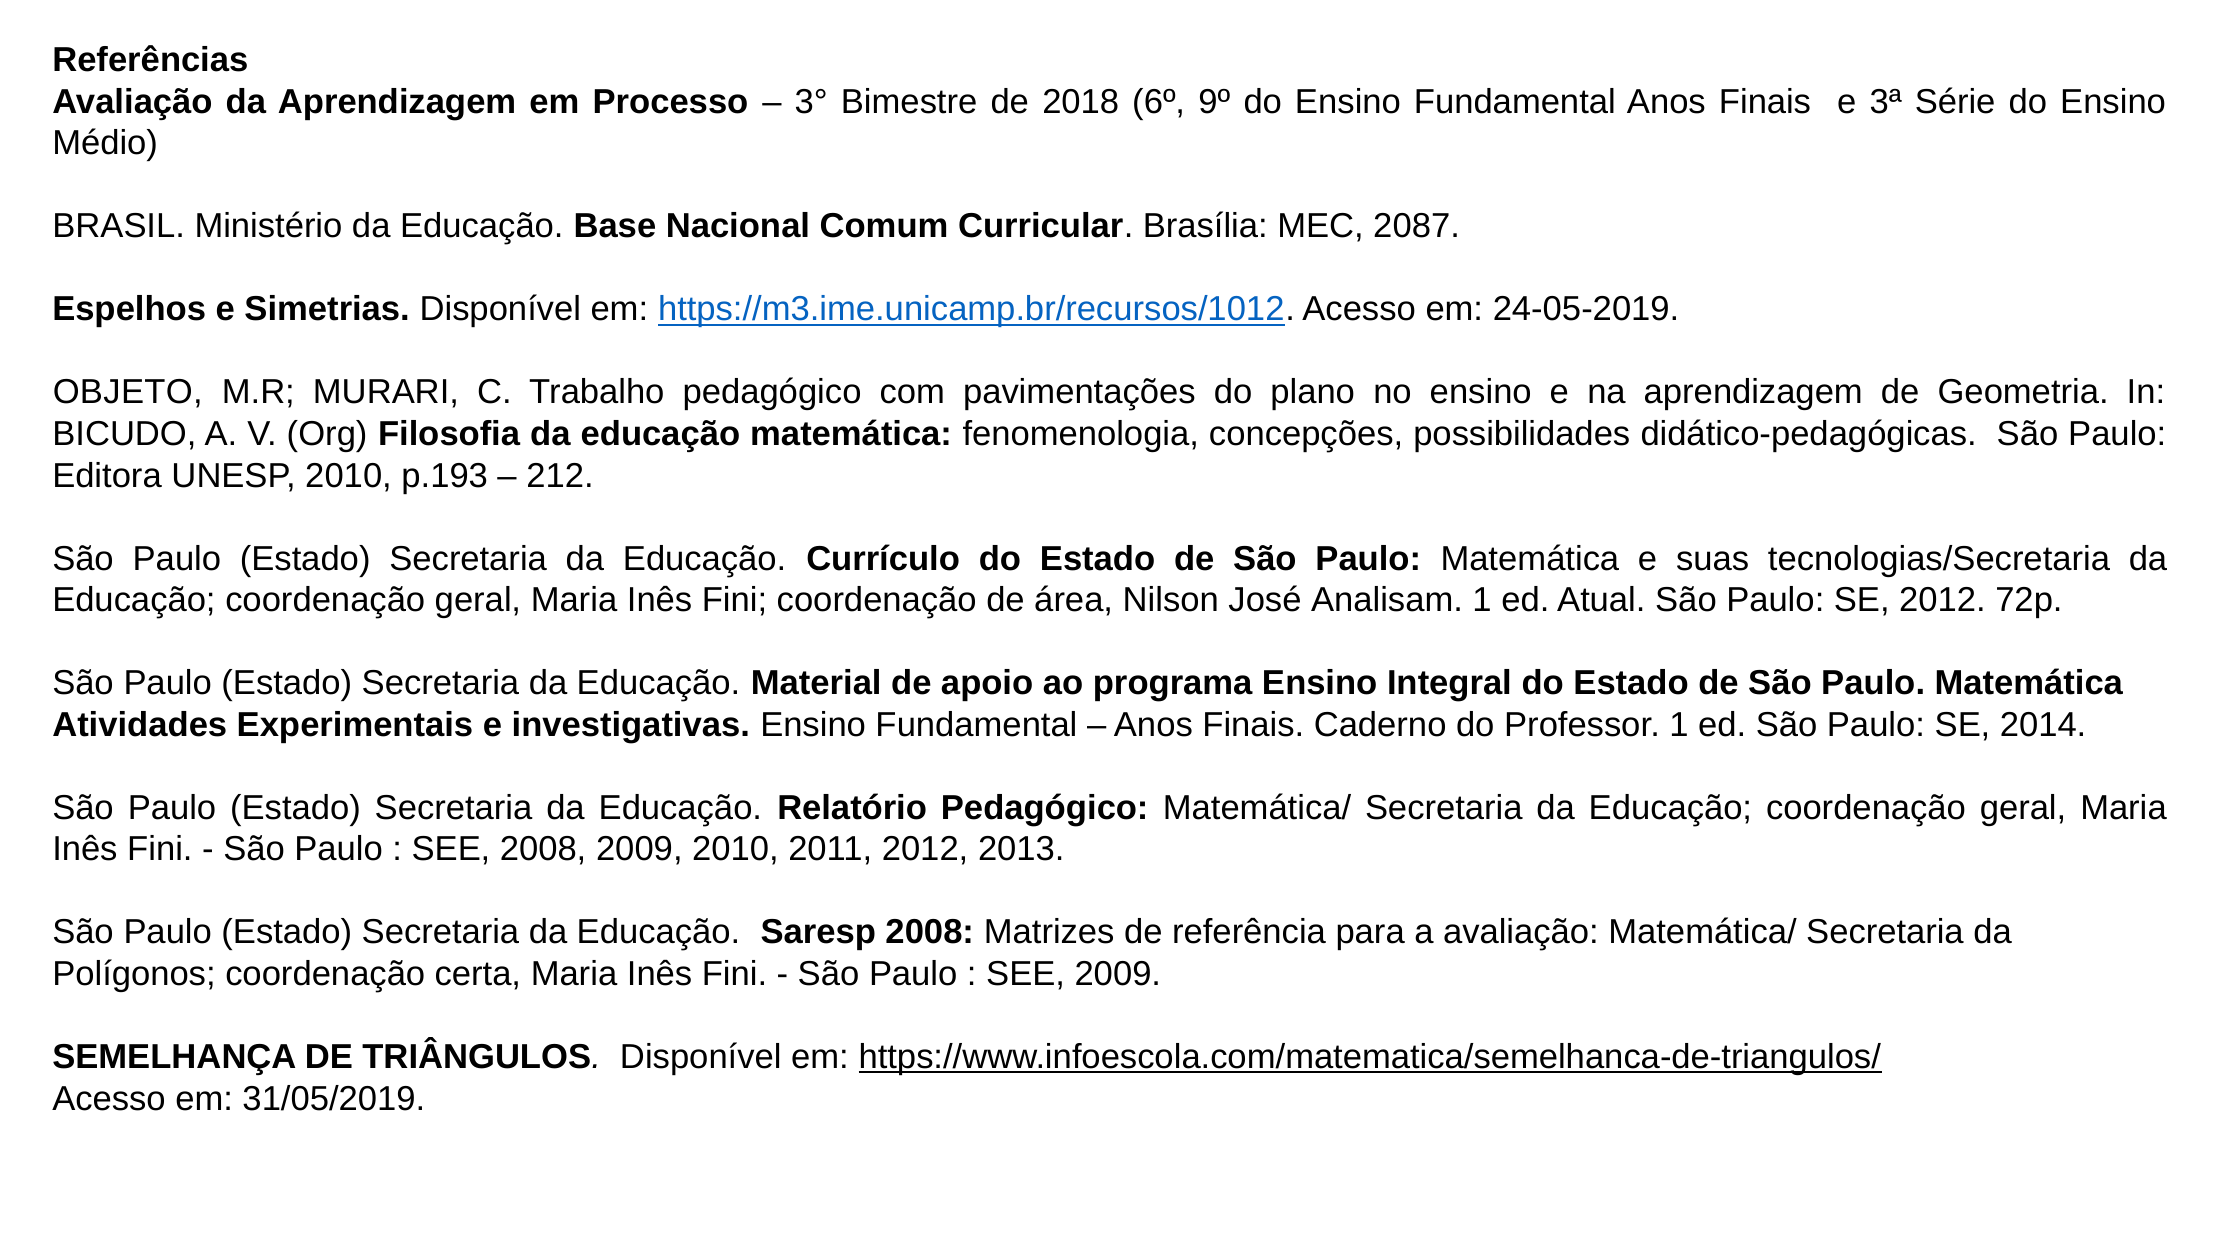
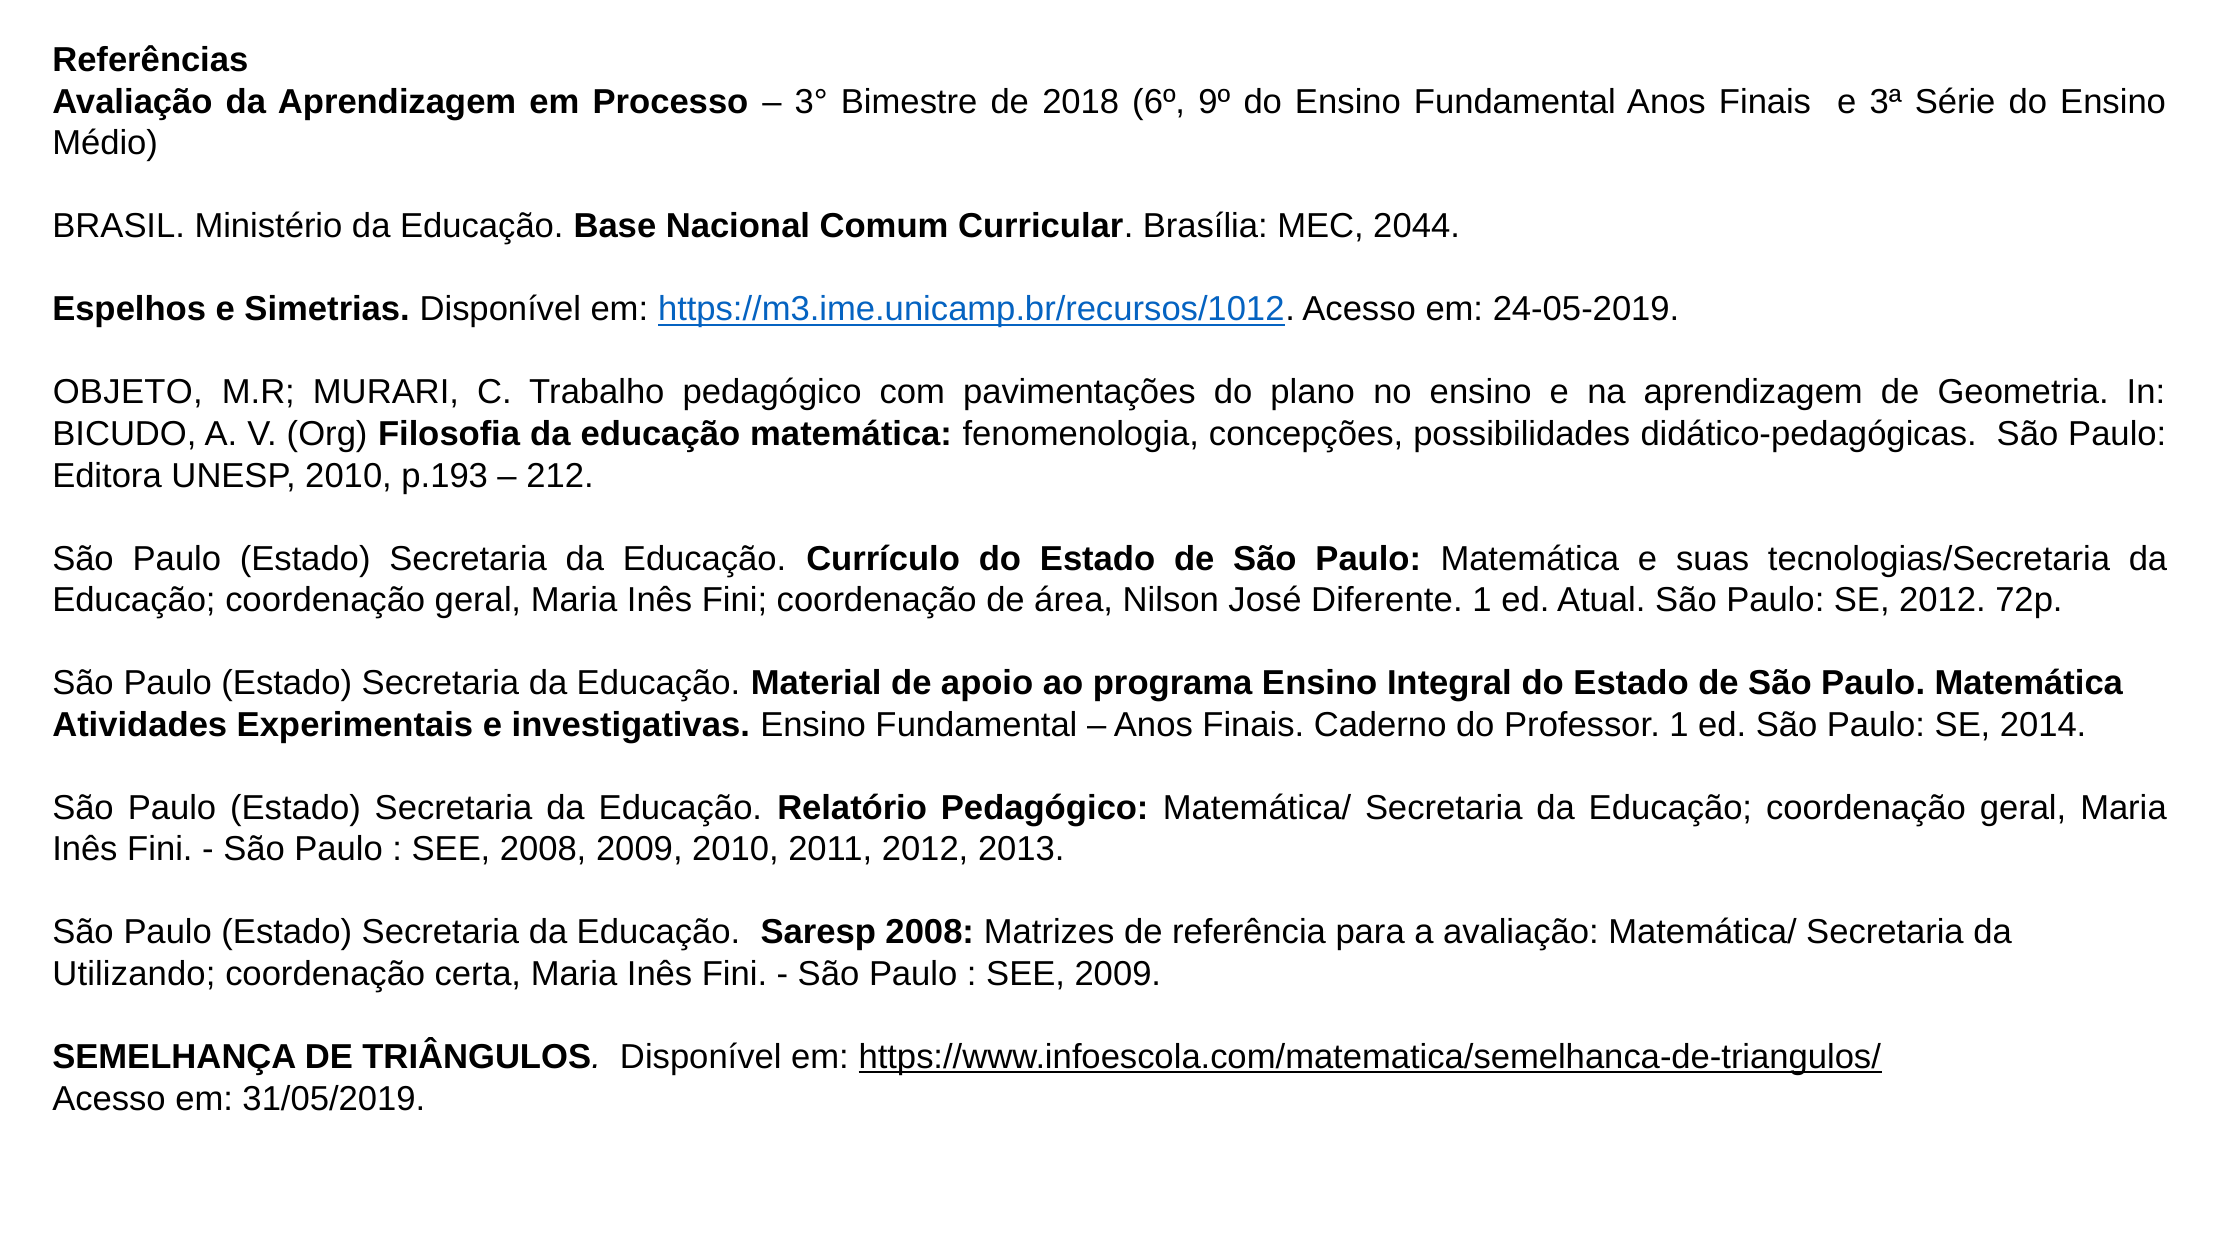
2087: 2087 -> 2044 (1417, 226)
Analisam: Analisam -> Diferente (1387, 600)
Polígonos: Polígonos -> Utilizando (134, 974)
